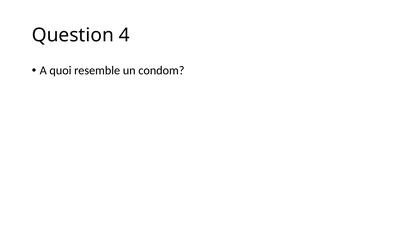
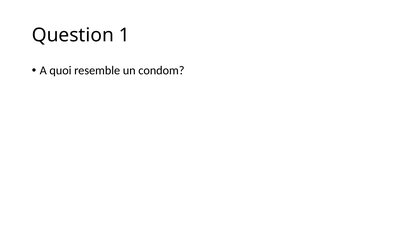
4: 4 -> 1 (124, 35)
